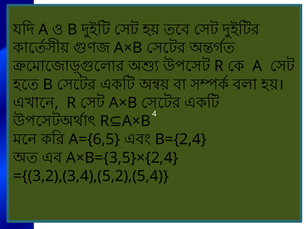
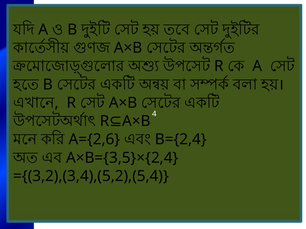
A={6,5: A={6,5 -> A={2,6 (94, 140)
